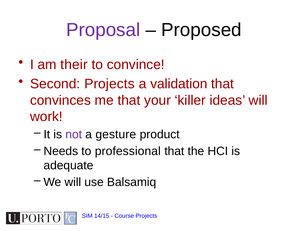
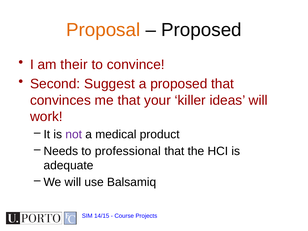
Proposal colour: purple -> orange (103, 30)
Second Projects: Projects -> Suggest (109, 84)
a validation: validation -> proposed (179, 84)
gesture: gesture -> medical (116, 134)
